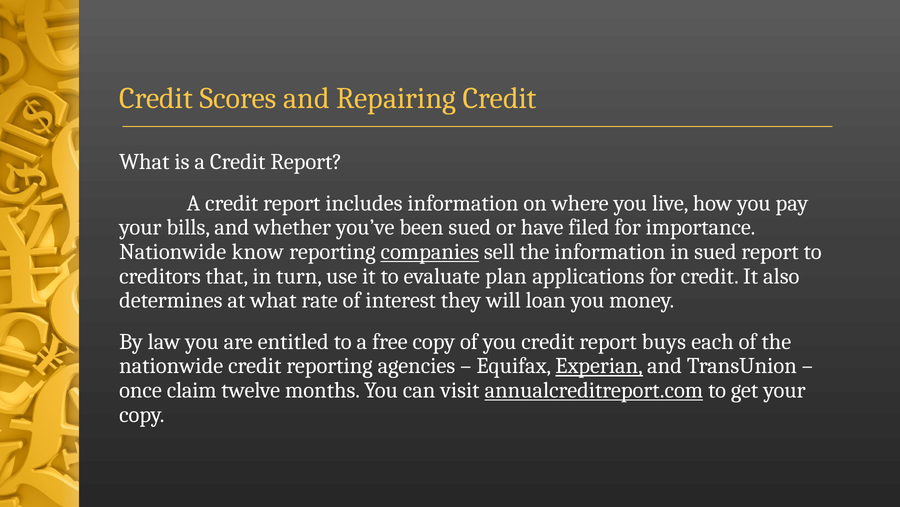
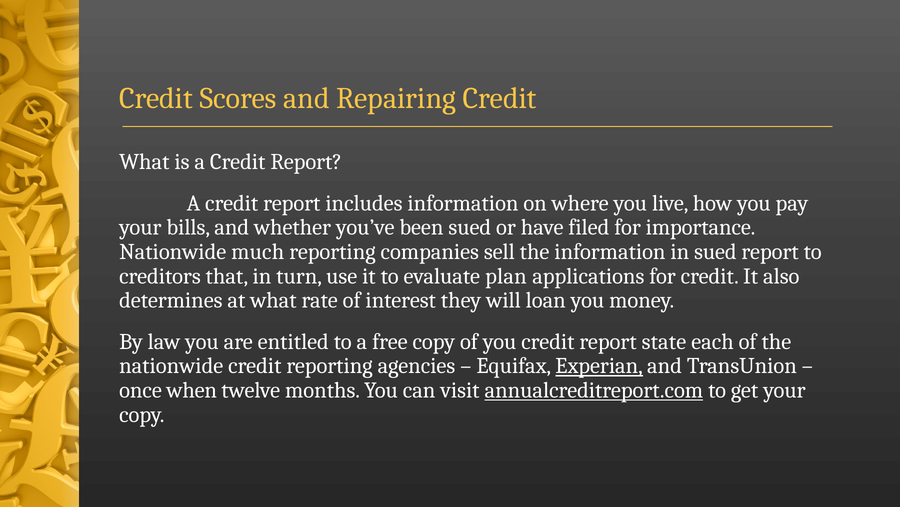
know: know -> much (258, 251)
companies underline: present -> none (430, 251)
buys: buys -> state (664, 341)
claim: claim -> when (192, 390)
